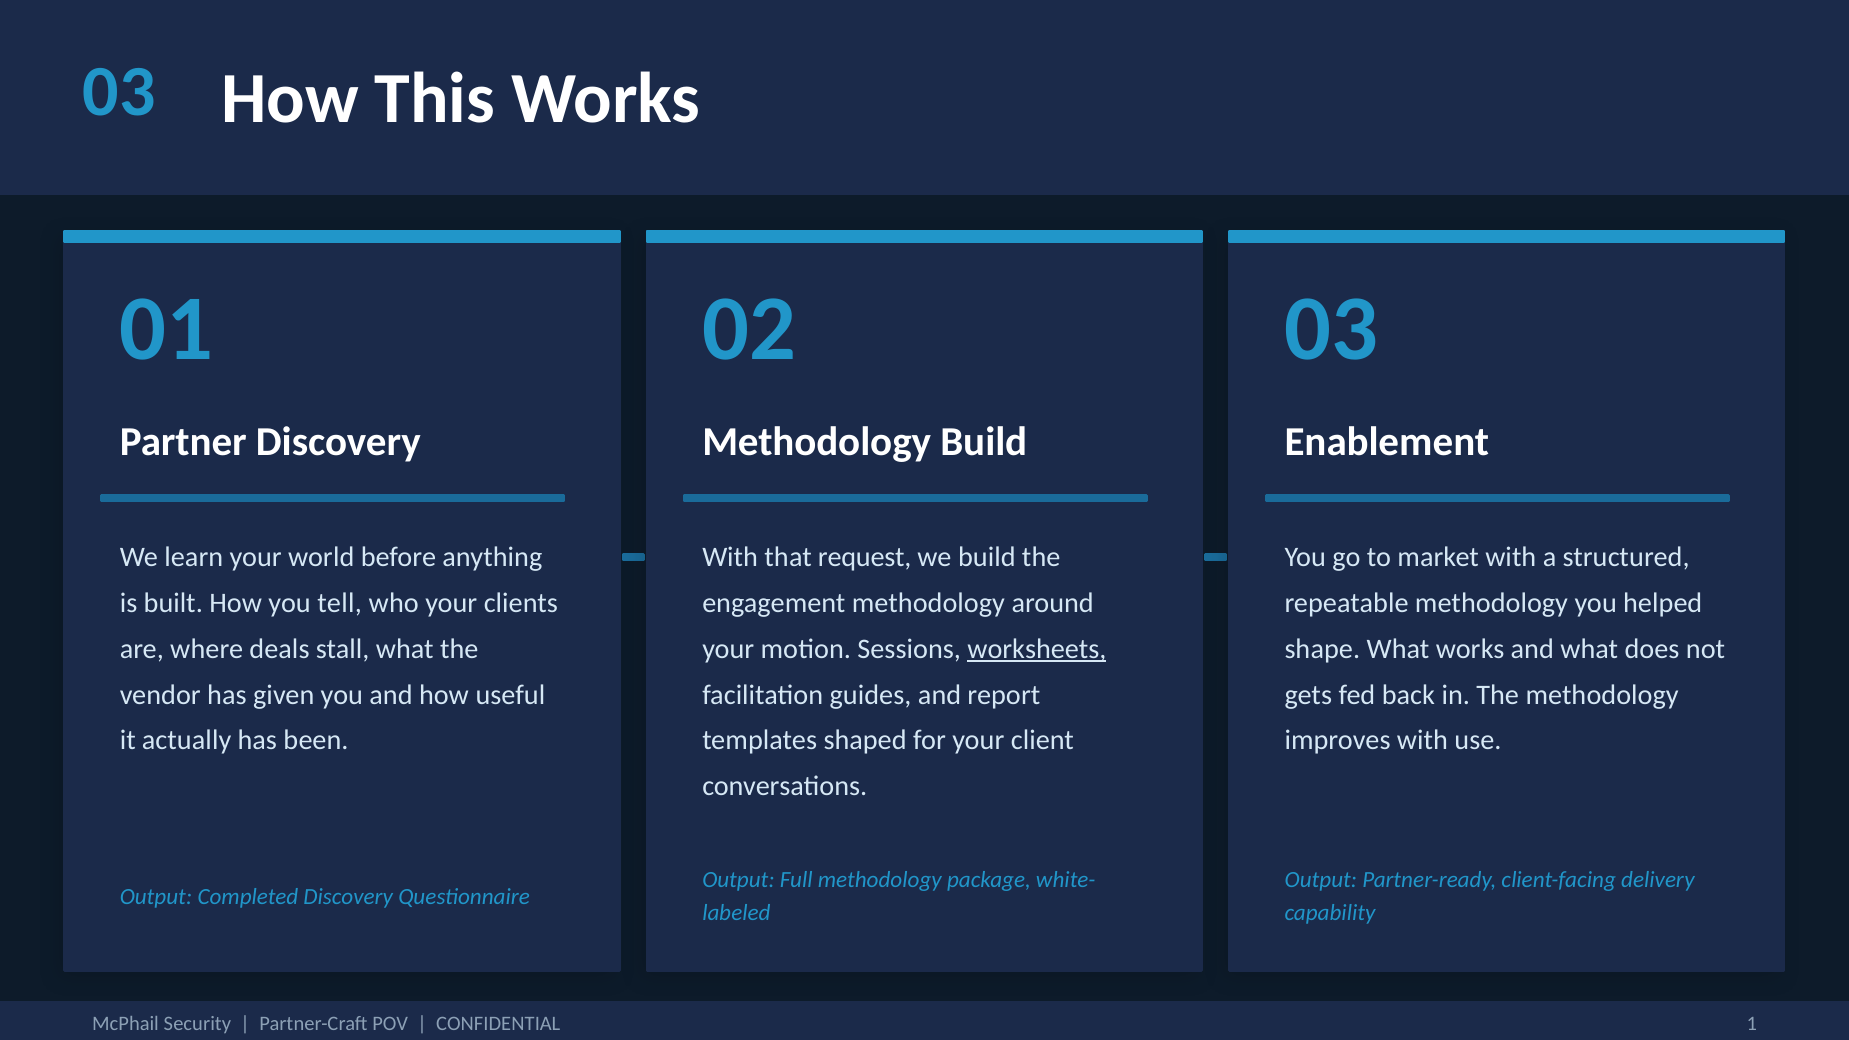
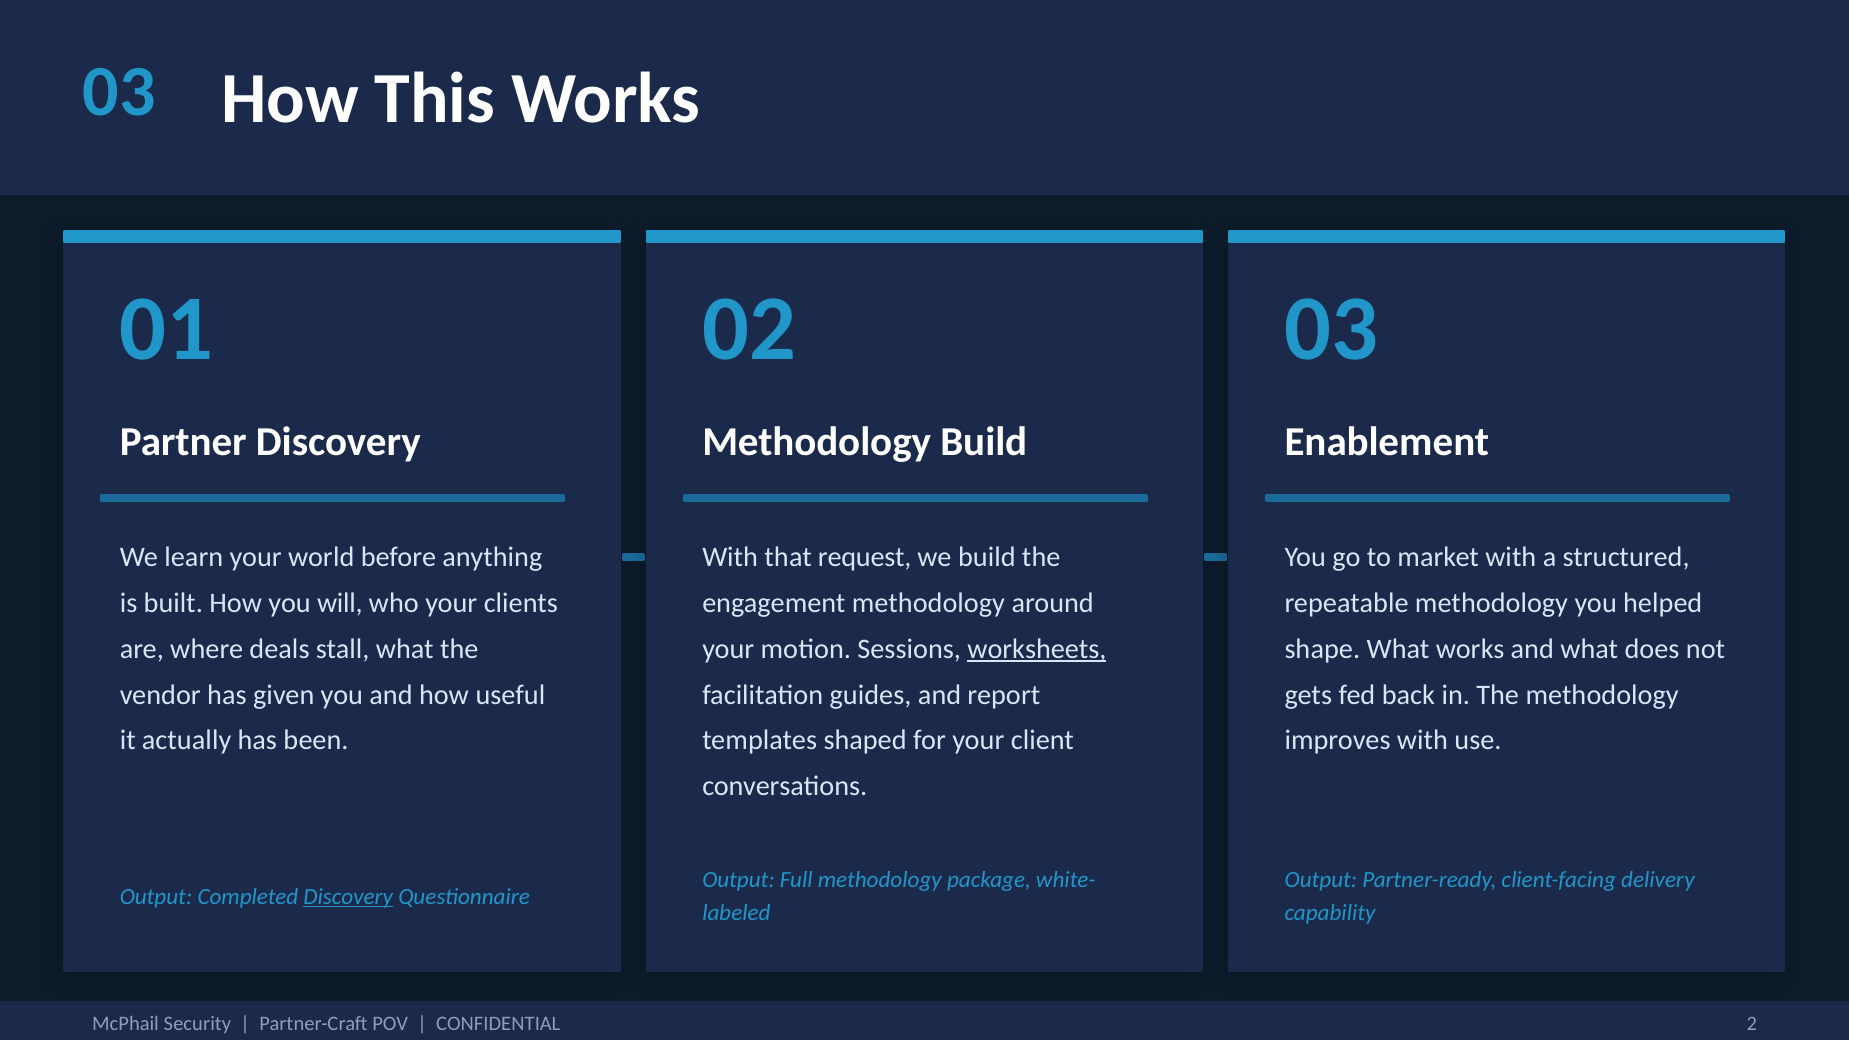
tell: tell -> will (340, 603)
Discovery underline: none -> present (348, 896)
1: 1 -> 2 (1752, 1024)
